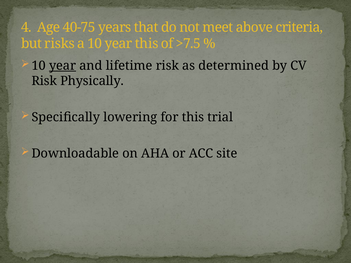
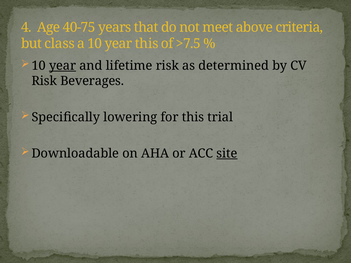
risks: risks -> class (60, 44)
Physically: Physically -> Beverages (92, 81)
site underline: none -> present (227, 154)
